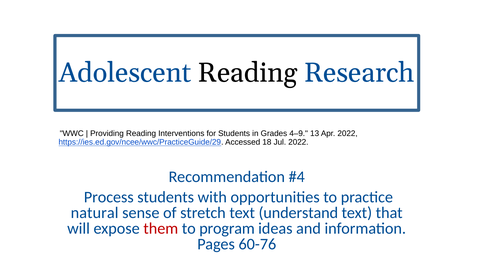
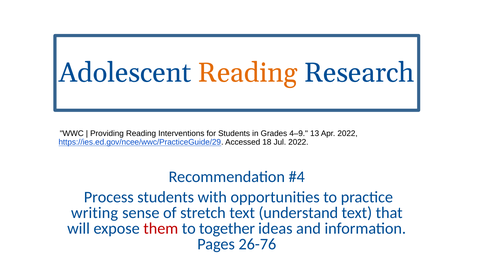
Reading colour: black -> orange (248, 73)
natural: natural -> writing (95, 213)
program: program -> together (227, 228)
60-76: 60-76 -> 26-76 (257, 244)
